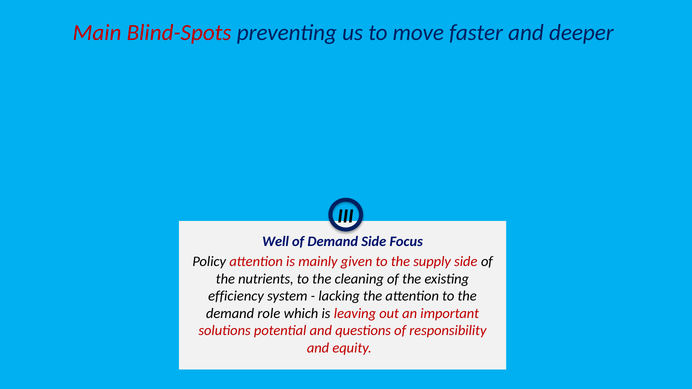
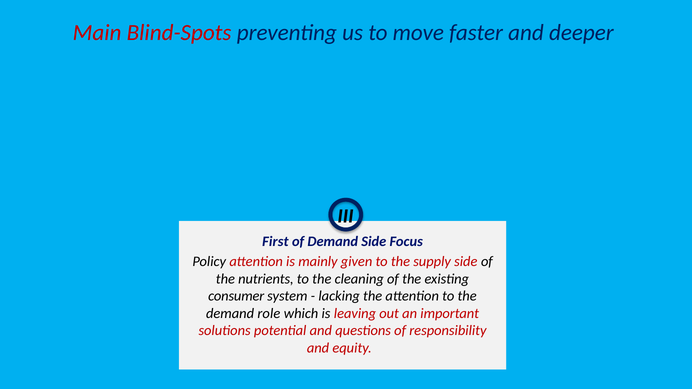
Well: Well -> First (275, 241)
efficiency: efficiency -> consumer (236, 296)
